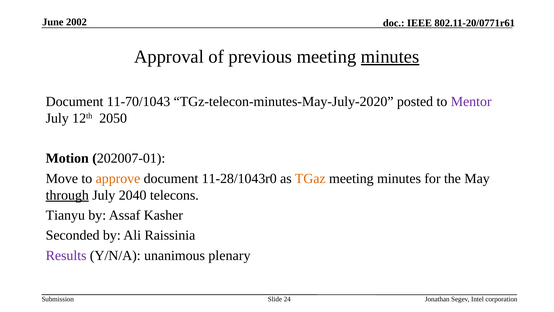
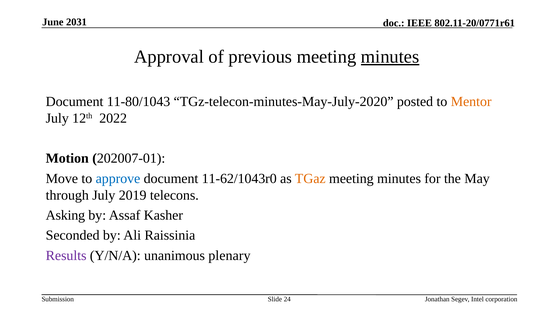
2002: 2002 -> 2031 (76, 22)
11-70/1043: 11-70/1043 -> 11-80/1043 (139, 101)
Mentor colour: purple -> orange (471, 101)
2050: 2050 -> 2022 (113, 118)
approve colour: orange -> blue (118, 178)
11-28/1043r0: 11-28/1043r0 -> 11-62/1043r0 (239, 178)
through underline: present -> none (67, 195)
2040: 2040 -> 2019 (133, 195)
Tianyu: Tianyu -> Asking (65, 215)
